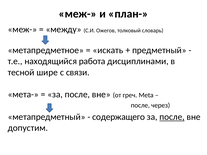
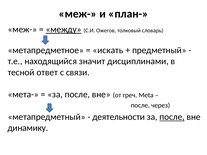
между underline: none -> present (64, 29)
работа: работа -> значит (92, 61)
шире: шире -> ответ (47, 72)
содержащего: содержащего -> деятельности (119, 117)
допустим: допустим -> динамику (28, 128)
